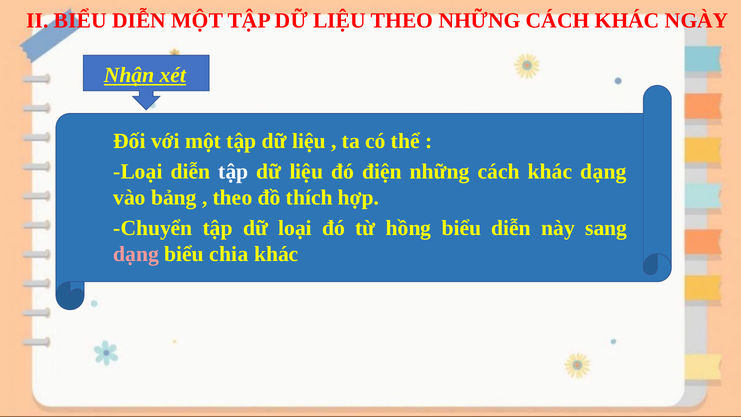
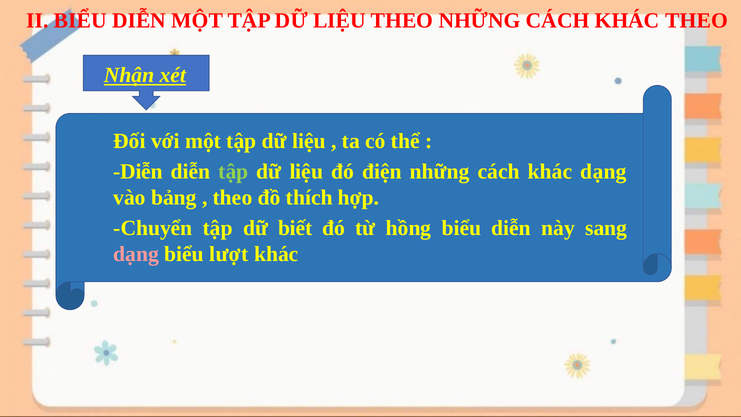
KHÁC NGÀY: NGÀY -> THEO (697, 20)
Loại: Loại -> Diễn (138, 171)
tập colour: white -> light green (233, 171)
dữ loại: loại -> biết (295, 228)
chia: chia -> lượt (229, 254)
